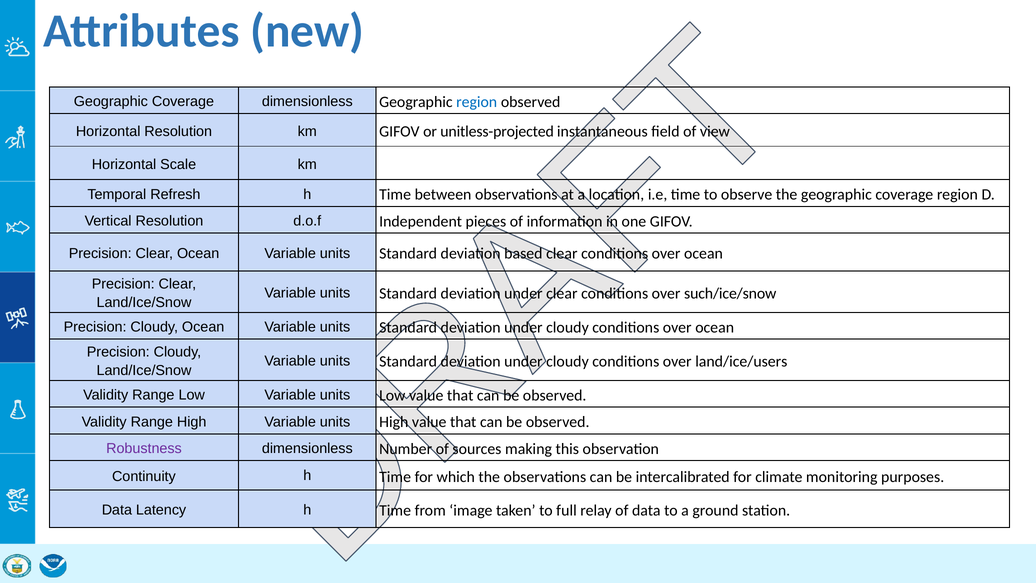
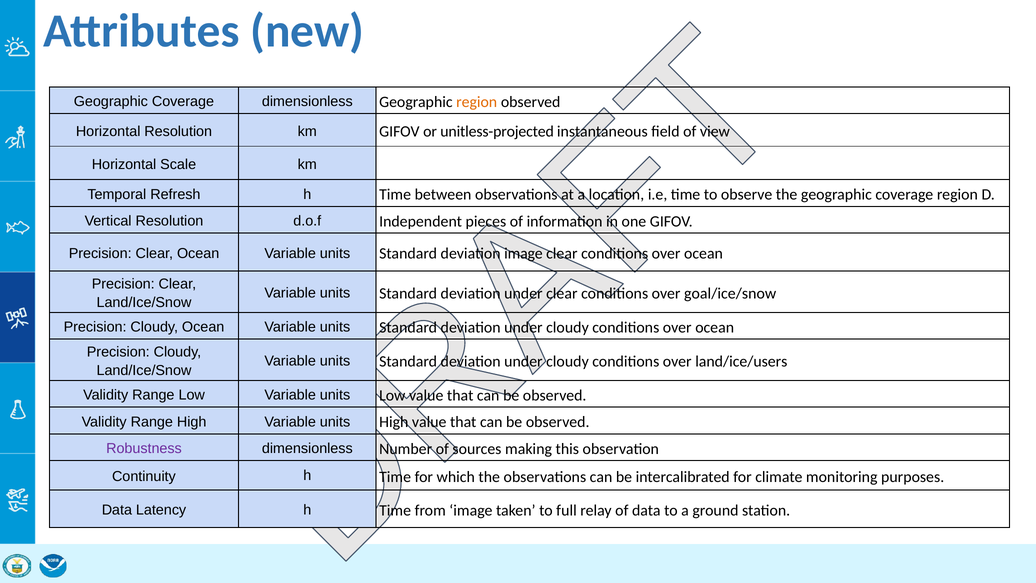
region colour: blue -> orange (477, 102)
deviation based: based -> image (523, 254)
such/ice/snow: such/ice/snow -> goal/ice/snow (730, 293)
